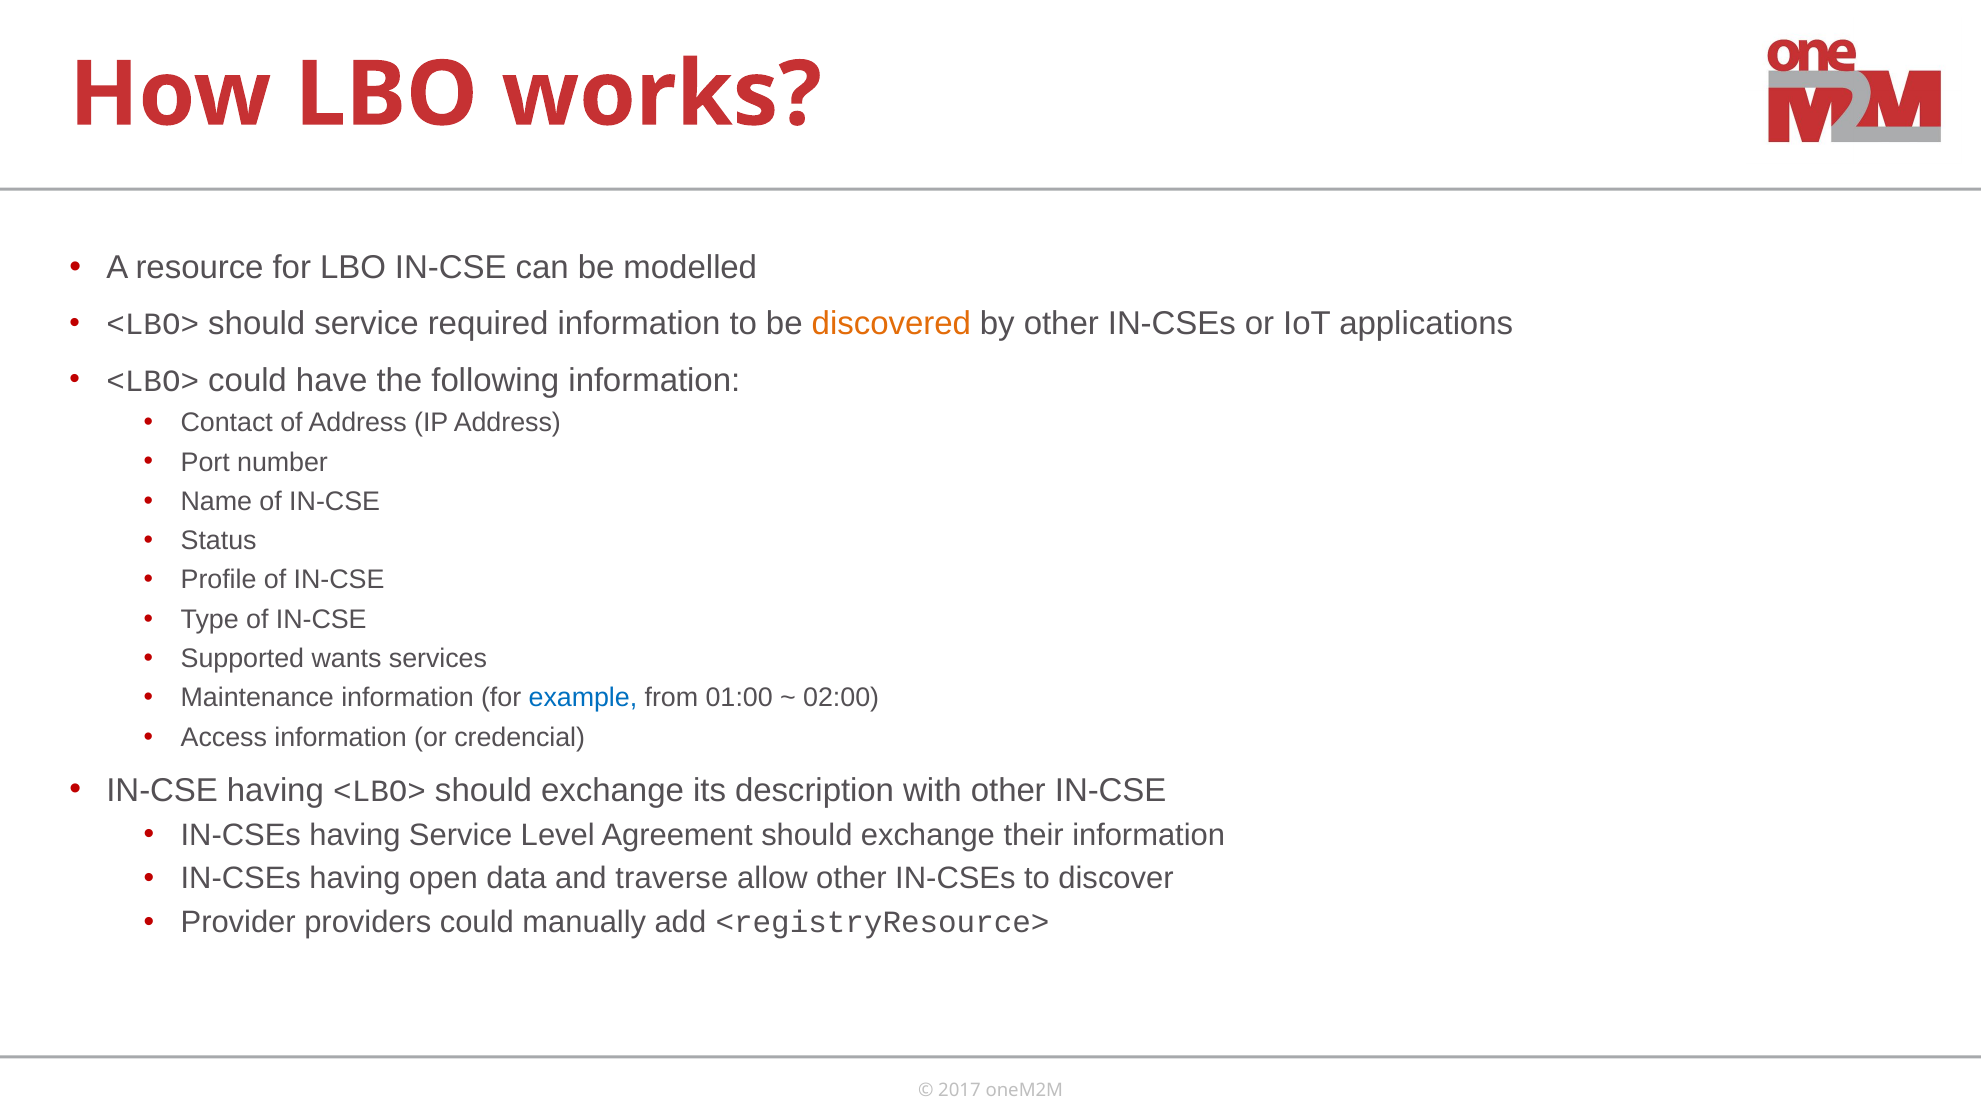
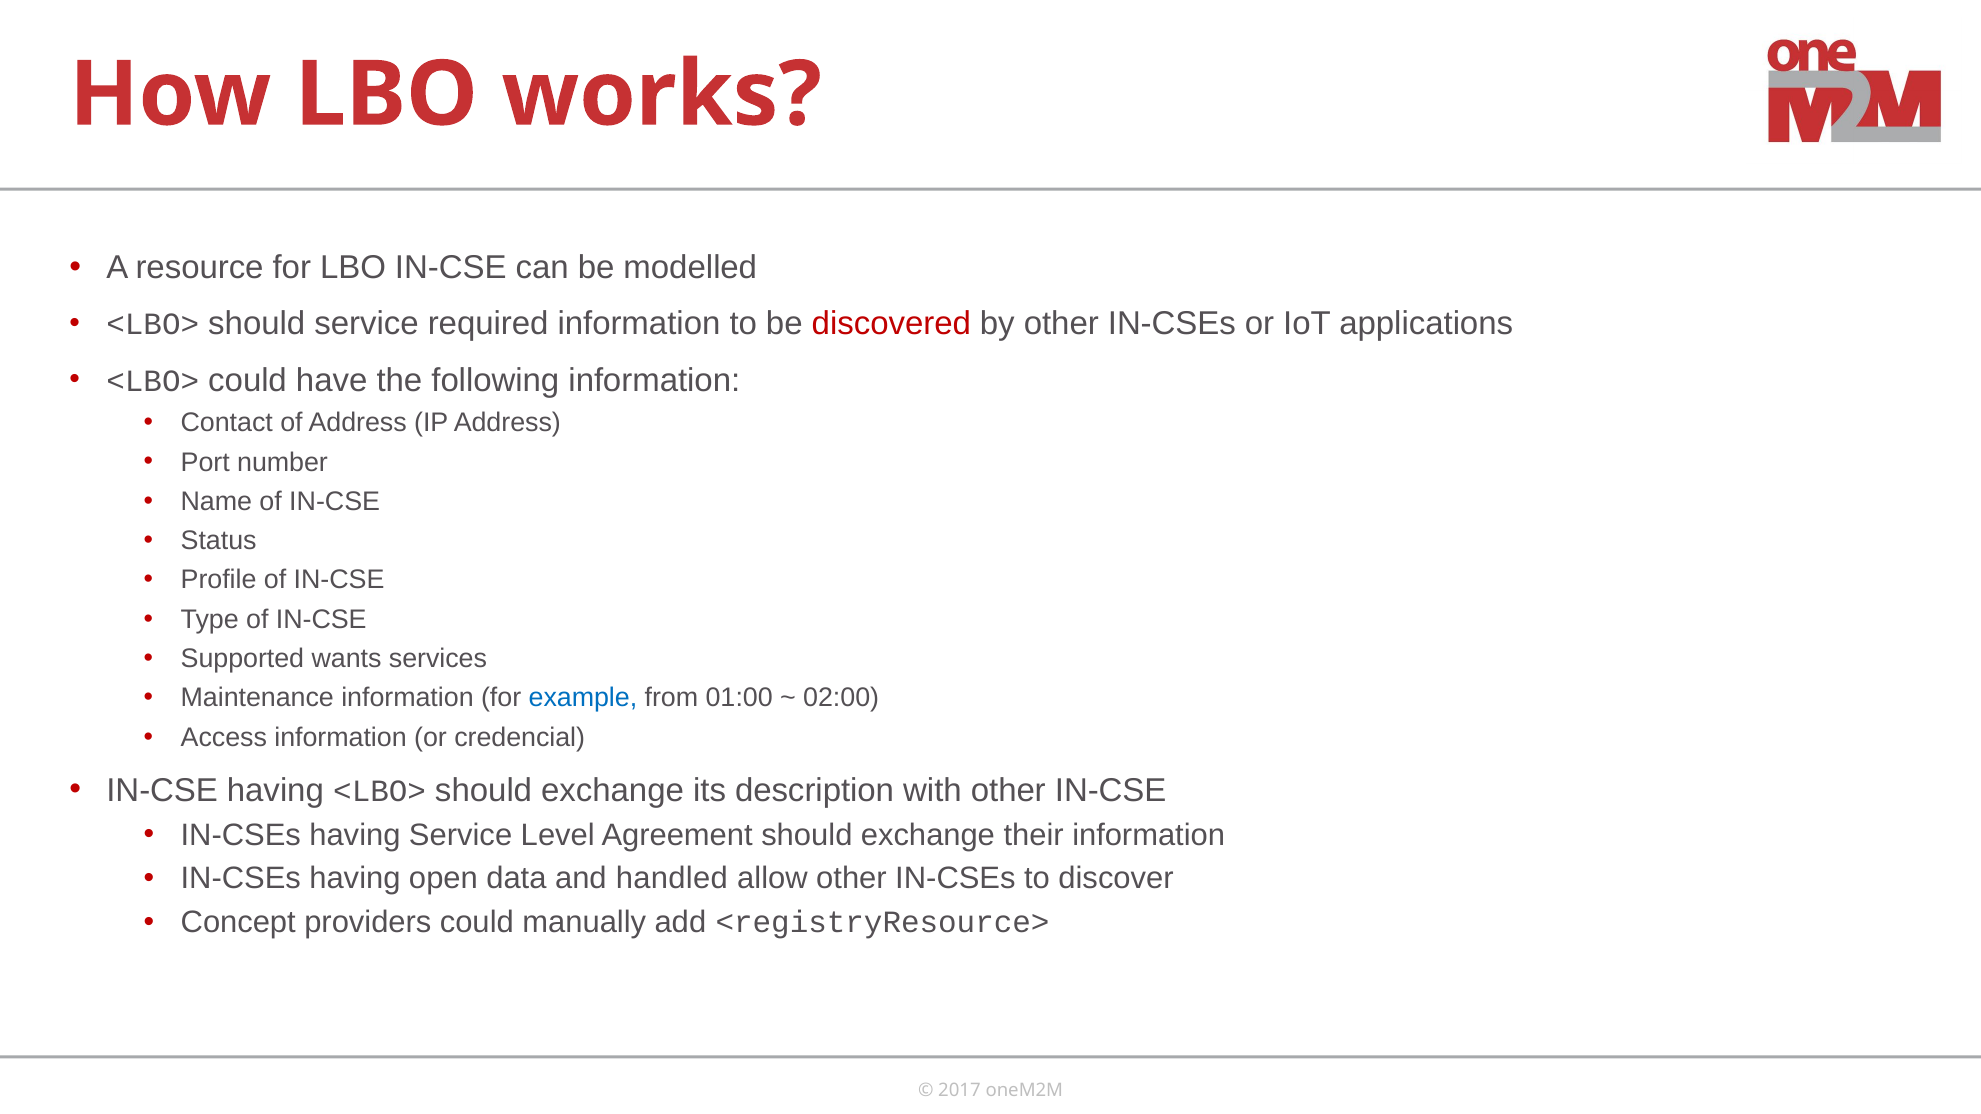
discovered colour: orange -> red (891, 324)
traverse: traverse -> handled (672, 879)
Provider: Provider -> Concept (238, 923)
